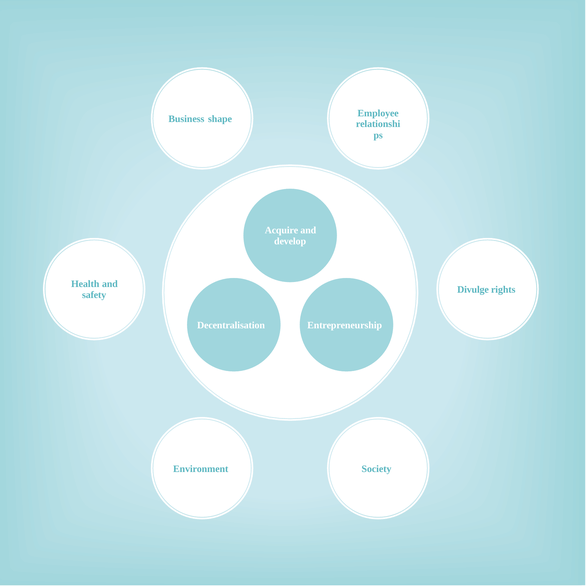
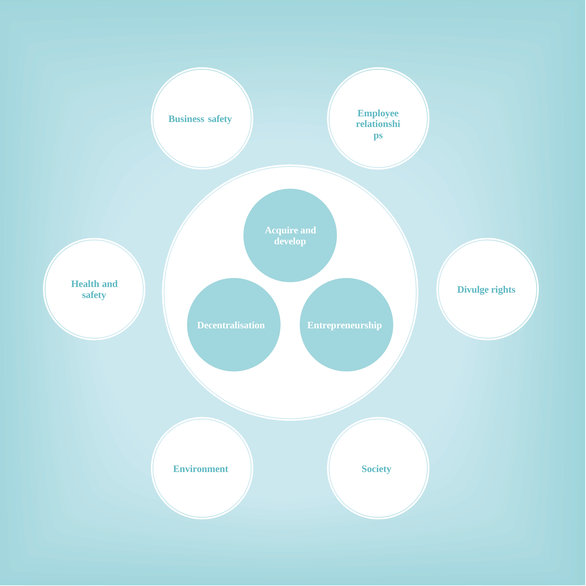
Business shape: shape -> safety (220, 119)
